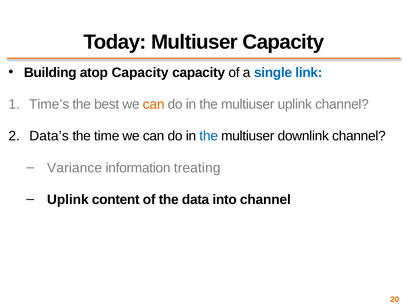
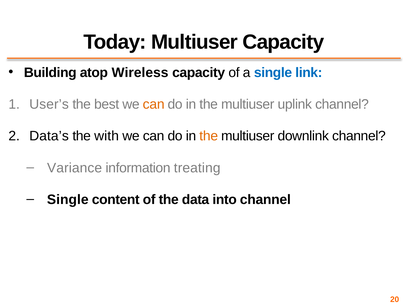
atop Capacity: Capacity -> Wireless (140, 73)
Time’s: Time’s -> User’s (49, 104)
time: time -> with (107, 136)
the colour: blue -> orange (209, 136)
Uplink: Uplink -> Single (68, 200)
